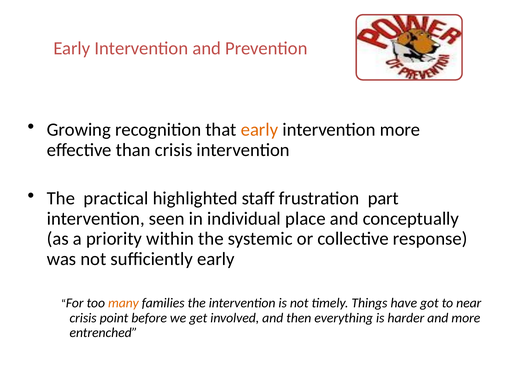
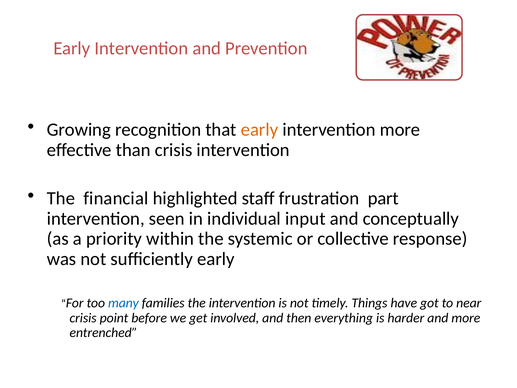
practical: practical -> financial (116, 198)
place: place -> input (305, 218)
many colour: orange -> blue (123, 303)
